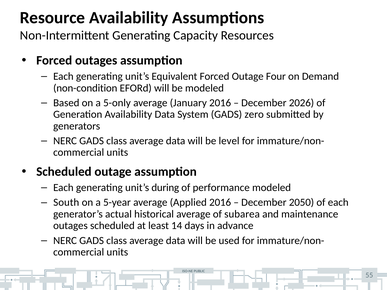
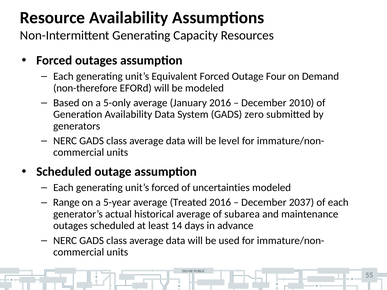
non-condition: non-condition -> non-therefore (85, 88)
2026: 2026 -> 2010 (301, 103)
unit’s during: during -> forced (165, 188)
performance: performance -> uncertainties (221, 188)
South: South -> Range (66, 203)
Applied: Applied -> Treated (188, 203)
2050: 2050 -> 2037 (301, 203)
